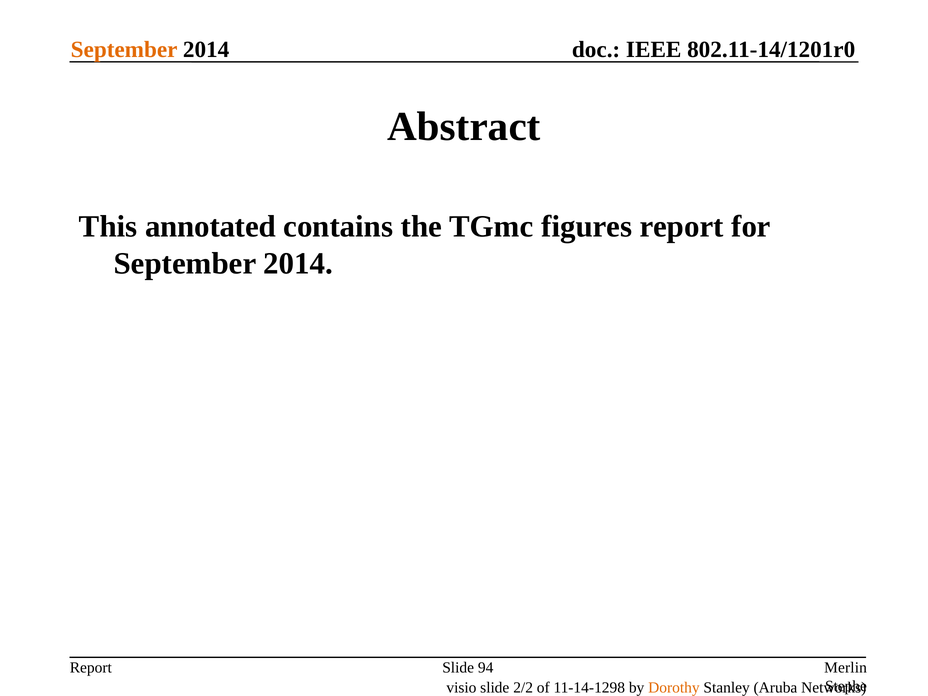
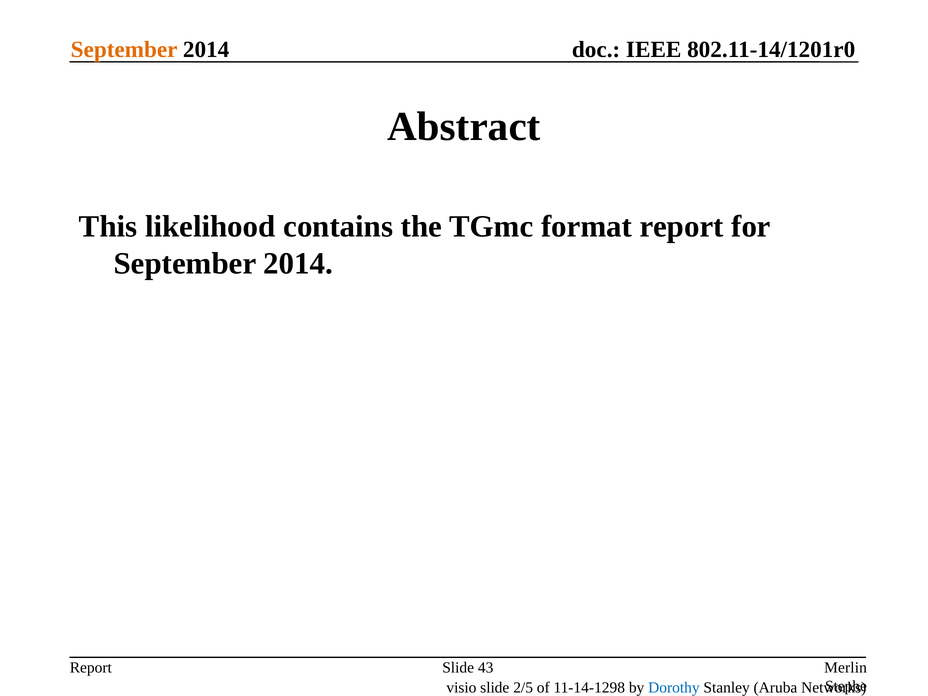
annotated: annotated -> likelihood (210, 226)
figures: figures -> format (587, 226)
94: 94 -> 43 (486, 668)
2/2: 2/2 -> 2/5 (523, 688)
Dorothy colour: orange -> blue (674, 688)
